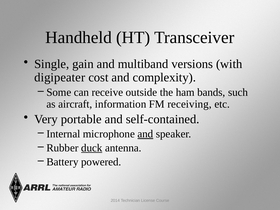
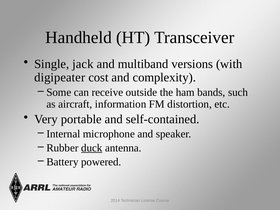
gain: gain -> jack (83, 64)
receiving: receiving -> distortion (190, 104)
and underline: present -> none (145, 134)
